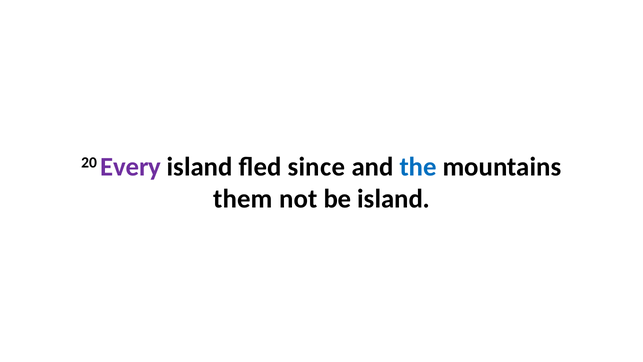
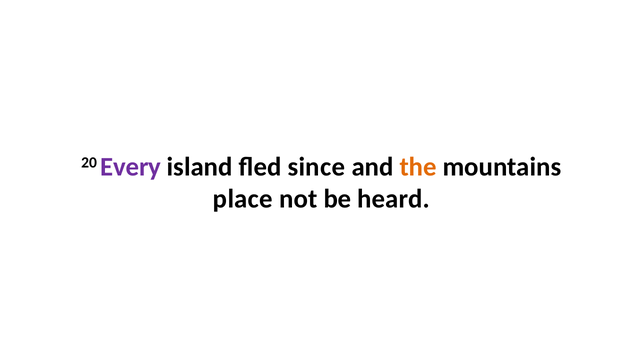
the colour: blue -> orange (418, 167)
them: them -> place (243, 199)
be island: island -> heard (394, 199)
